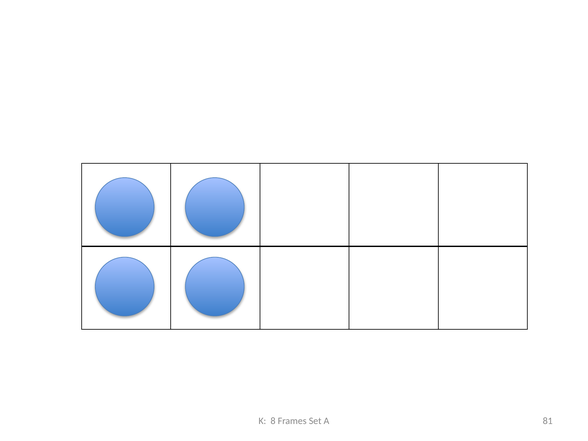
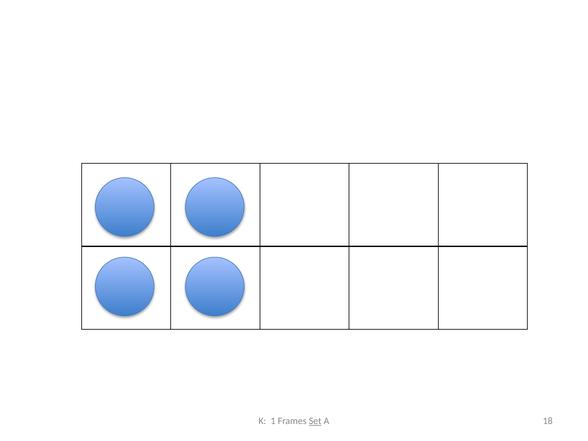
8: 8 -> 1 (273, 421)
Set underline: none -> present (315, 421)
81: 81 -> 18 (548, 421)
